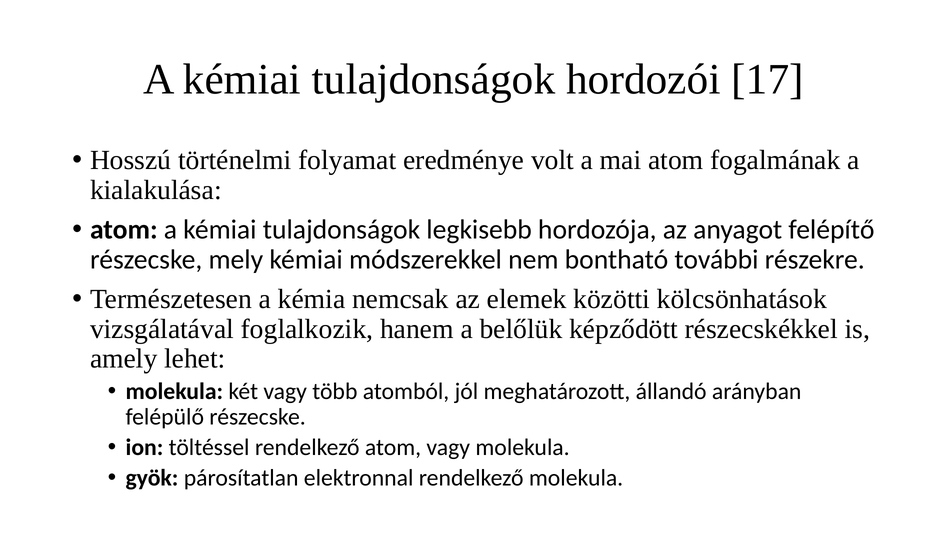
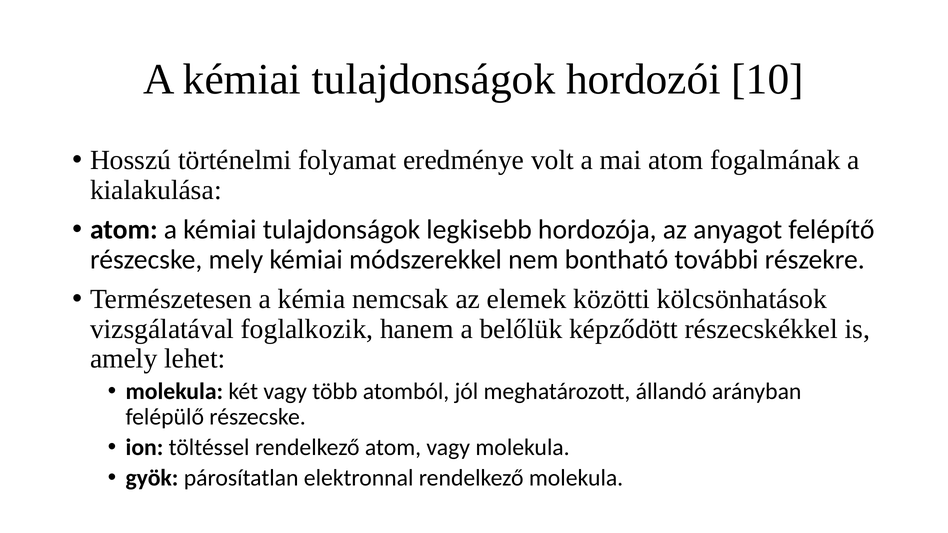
17: 17 -> 10 (768, 80)
